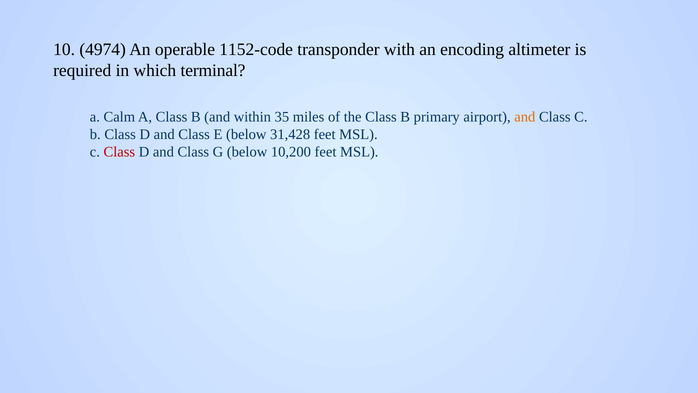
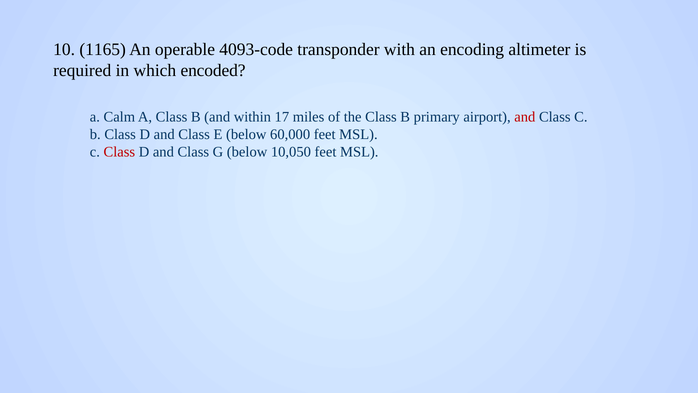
4974: 4974 -> 1165 (103, 50)
1152-code: 1152-code -> 4093-code (256, 50)
terminal: terminal -> encoded (213, 71)
35: 35 -> 17 (282, 117)
and colour: orange -> red (525, 117)
31,428: 31,428 -> 60,000 (290, 134)
10,200: 10,200 -> 10,050 (291, 152)
